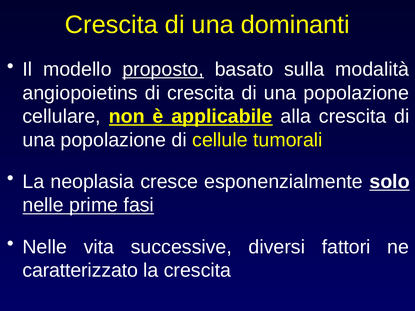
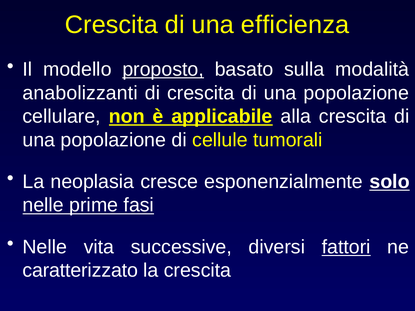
dominanti: dominanti -> efficienza (295, 25)
angiopoietins: angiopoietins -> anabolizzanti (80, 93)
fattori underline: none -> present (346, 247)
